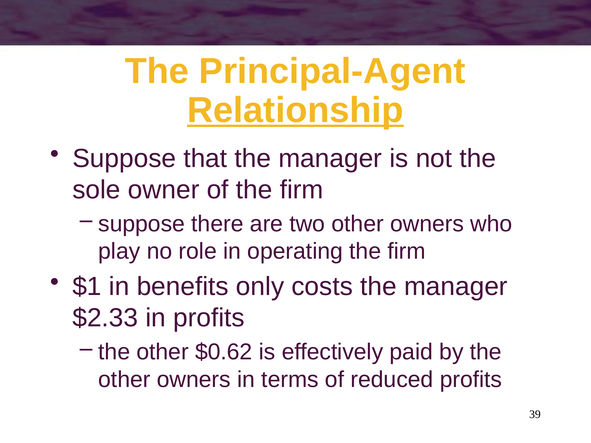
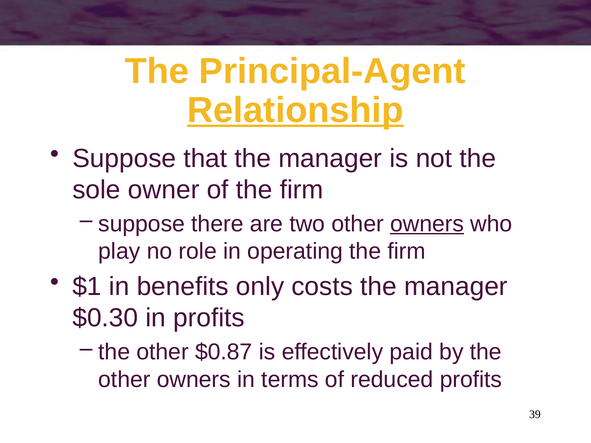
owners underline: none -> present (427, 224)
$2.33: $2.33 -> $0.30 (105, 318)
$0.62: $0.62 -> $0.87 (224, 352)
